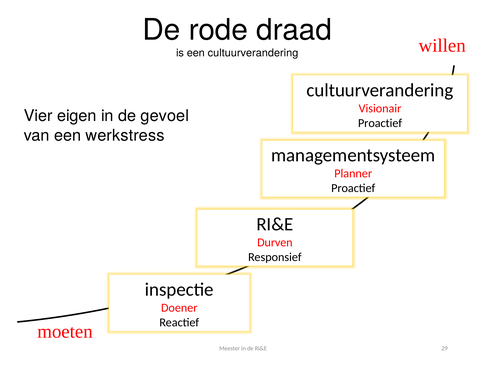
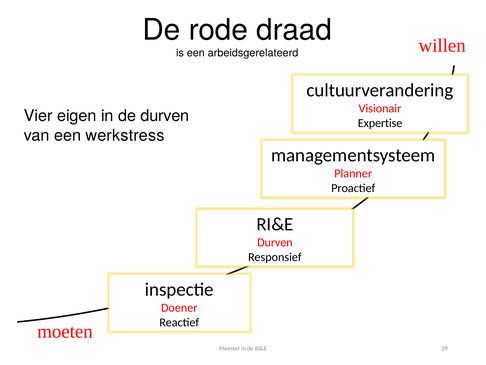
een cultuurverandering: cultuurverandering -> arbeidsgerelateerd (253, 53)
de gevoel: gevoel -> durven (165, 116)
Proactief: Proactief -> Expertise (380, 123)
